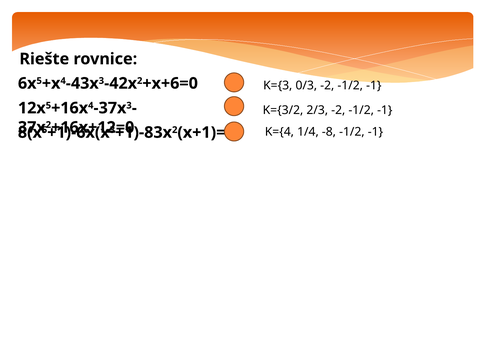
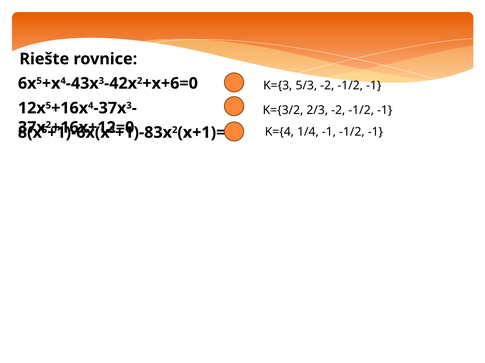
0/3: 0/3 -> 5/3 (306, 86)
1/4 -8: -8 -> -1 (329, 132)
